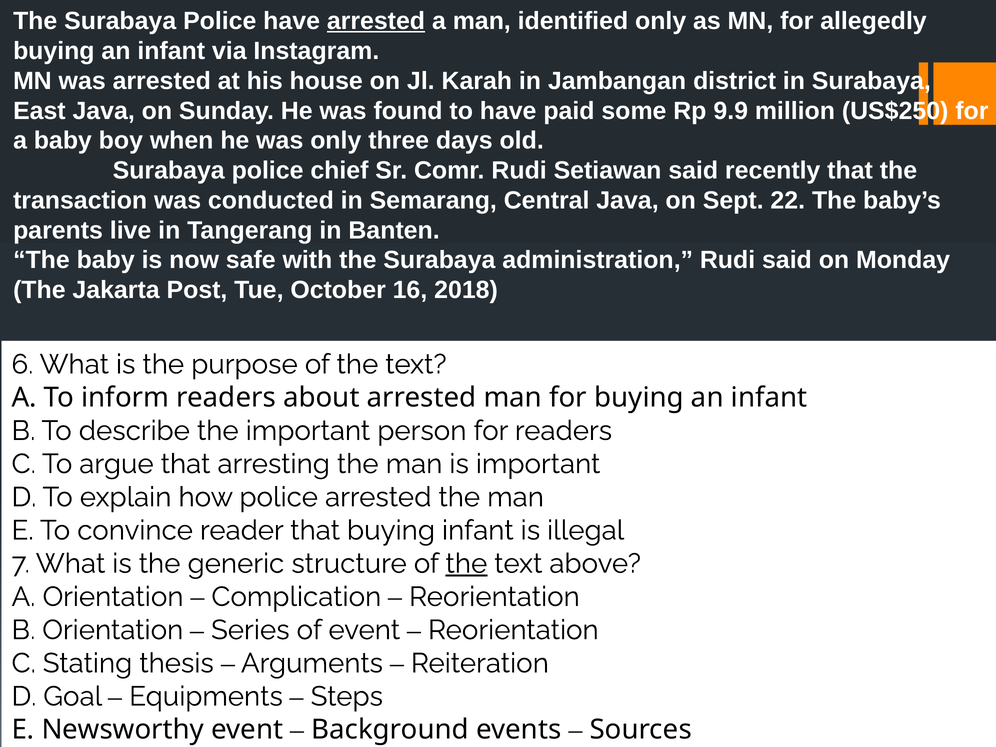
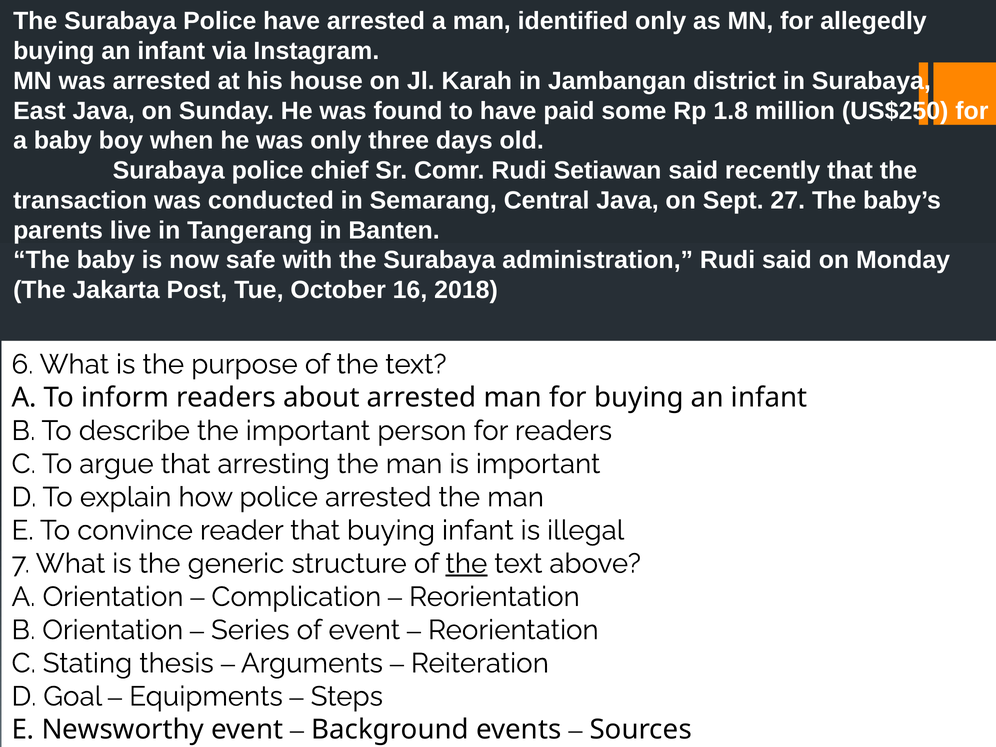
arrested underline: present -> none (376, 21)
9.9: 9.9 -> 1.8 (731, 111)
22: 22 -> 27 (788, 200)
